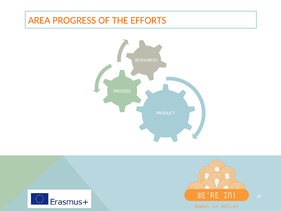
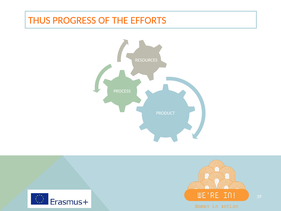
AREA: AREA -> THUS (39, 20)
